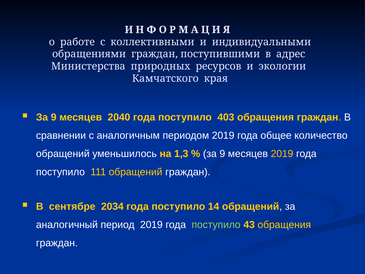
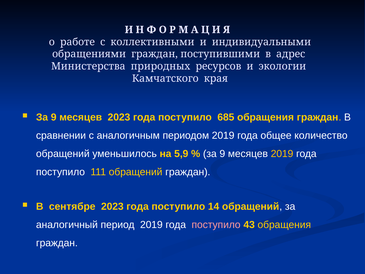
месяцев 2040: 2040 -> 2023 (119, 117)
403: 403 -> 685 (226, 117)
1,3: 1,3 -> 5,9 (181, 154)
сентябре 2034: 2034 -> 2023 (112, 206)
поступило colour: light green -> pink (216, 225)
